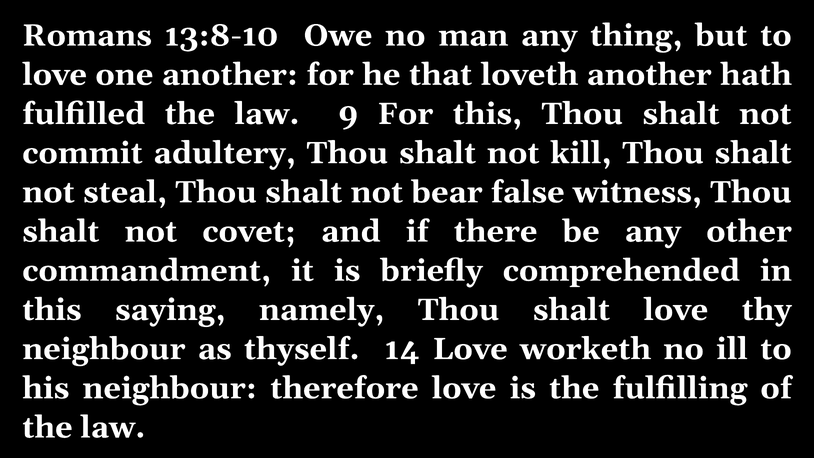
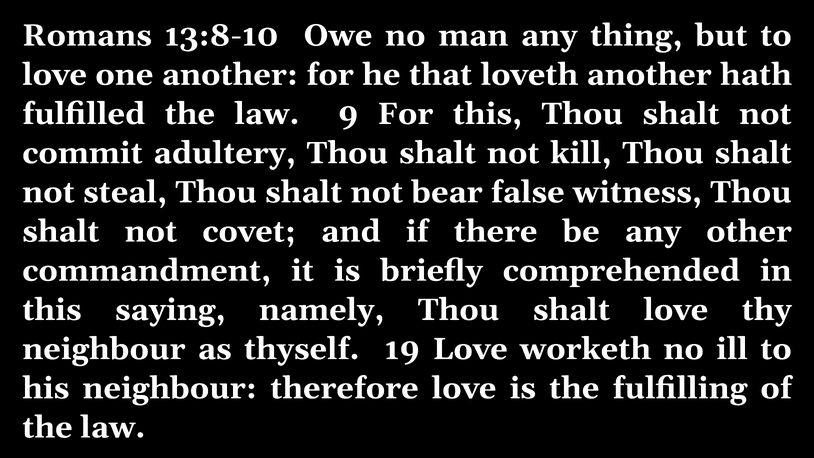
14: 14 -> 19 (402, 349)
